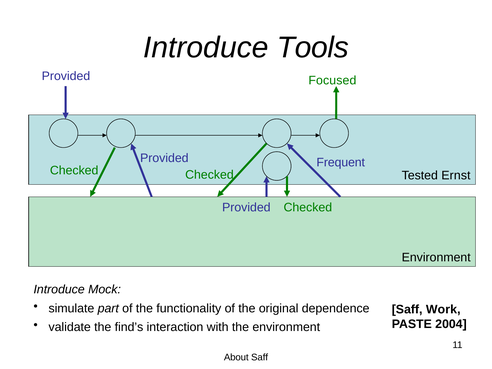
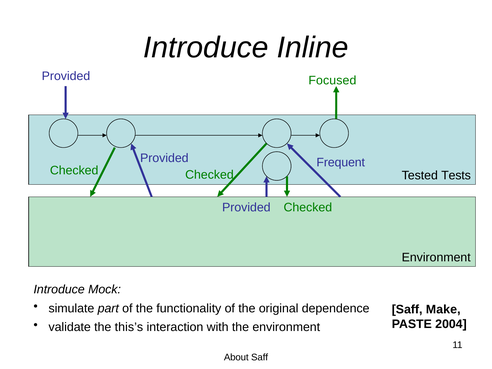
Tools: Tools -> Inline (313, 48)
Ernst: Ernst -> Tests (456, 176)
Work: Work -> Make (443, 309)
find’s: find’s -> this’s (129, 327)
